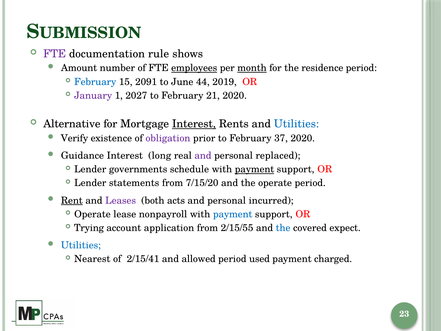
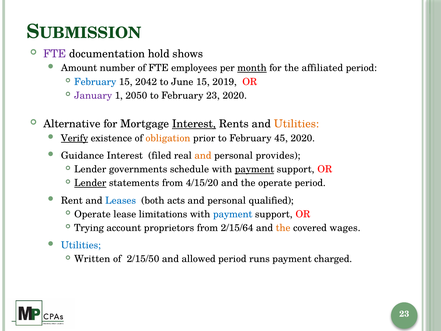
rule: rule -> hold (159, 54)
employees underline: present -> none (194, 68)
residence: residence -> affiliated (322, 68)
2091: 2091 -> 2042 (146, 82)
June 44: 44 -> 15 (203, 82)
2027: 2027 -> 2050 (136, 95)
February 21: 21 -> 23 (213, 95)
Utilities colour: blue -> orange (296, 124)
Verify underline: none -> present (75, 138)
obligation colour: purple -> orange (168, 138)
37: 37 -> 45 (281, 138)
long: long -> filed (160, 155)
and colour: purple -> orange (203, 155)
replaced: replaced -> provides (278, 155)
Lender underline: none -> present (90, 183)
7/15/20: 7/15/20 -> 4/15/20 (202, 183)
Rent underline: present -> none (72, 200)
Leases colour: purple -> blue (121, 200)
incurred: incurred -> qualified (271, 200)
nonpayroll: nonpayroll -> limitations (163, 214)
application: application -> proprietors (169, 228)
2/15/55: 2/15/55 -> 2/15/64 (237, 228)
the colour: blue -> orange (283, 228)
expect: expect -> wages (345, 228)
Nearest: Nearest -> Written (92, 259)
2/15/41: 2/15/41 -> 2/15/50 (143, 259)
used: used -> runs (259, 259)
